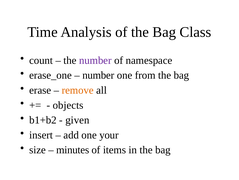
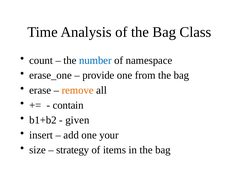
number colour: purple -> blue (95, 60)
number: number -> provide (98, 75)
objects: objects -> contain (68, 105)
minutes: minutes -> strategy (73, 149)
